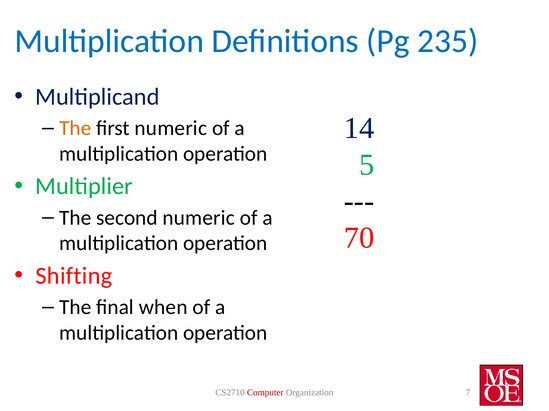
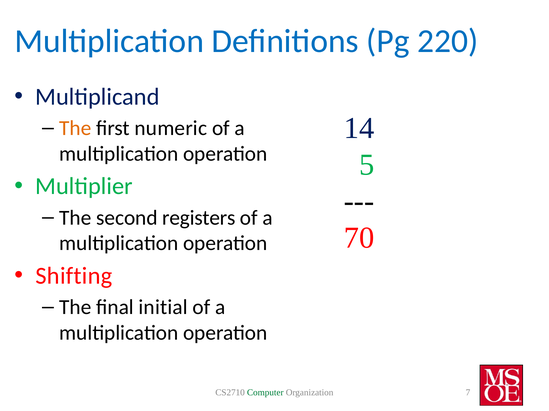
235: 235 -> 220 (448, 41)
second numeric: numeric -> registers (199, 218)
when: when -> initial (163, 308)
Computer colour: red -> green (265, 393)
